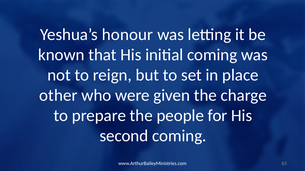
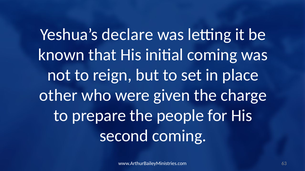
honour: honour -> declare (127, 35)
